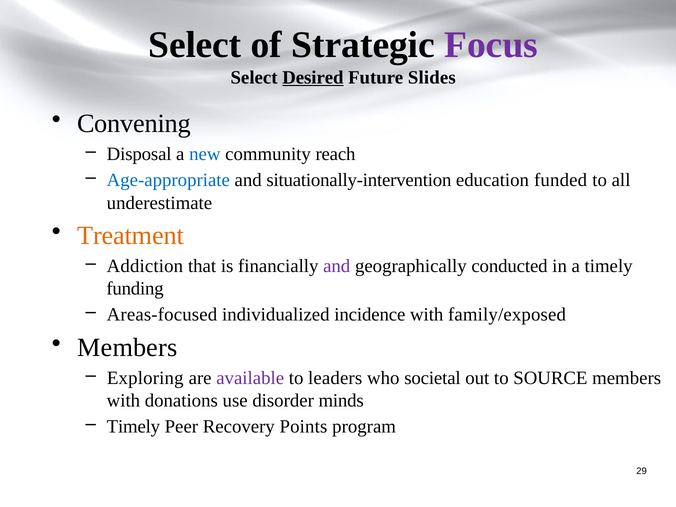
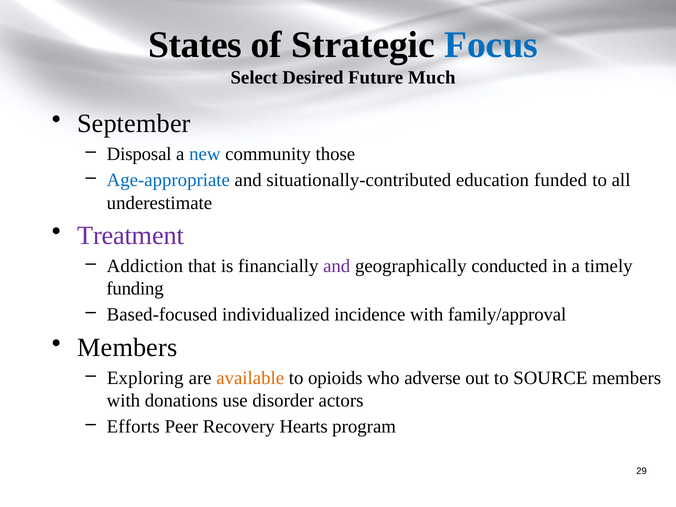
Select: Select -> States (195, 45)
Focus colour: purple -> blue (491, 45)
Desired underline: present -> none (313, 77)
Slides: Slides -> Much (432, 77)
Convening: Convening -> September (134, 124)
reach: reach -> those (335, 154)
situationally-intervention: situationally-intervention -> situationally-contributed (359, 180)
Treatment colour: orange -> purple (131, 236)
Areas-focused: Areas-focused -> Based-focused (162, 315)
family/exposed: family/exposed -> family/approval (507, 315)
available colour: purple -> orange (250, 378)
leaders: leaders -> opioids (335, 378)
societal: societal -> adverse (432, 378)
minds: minds -> actors (341, 400)
Timely: Timely -> Efforts (133, 427)
Points: Points -> Hearts (304, 427)
